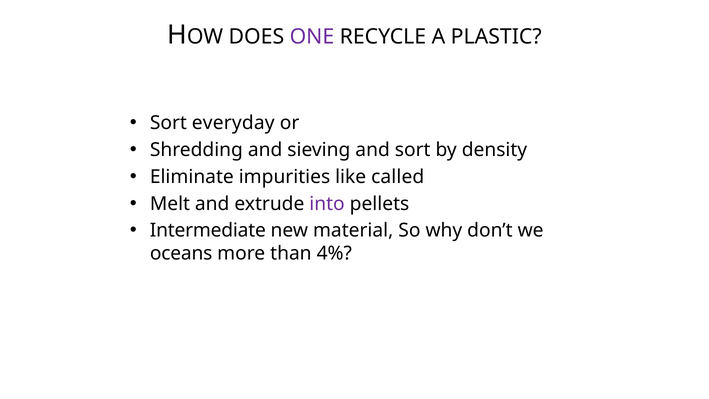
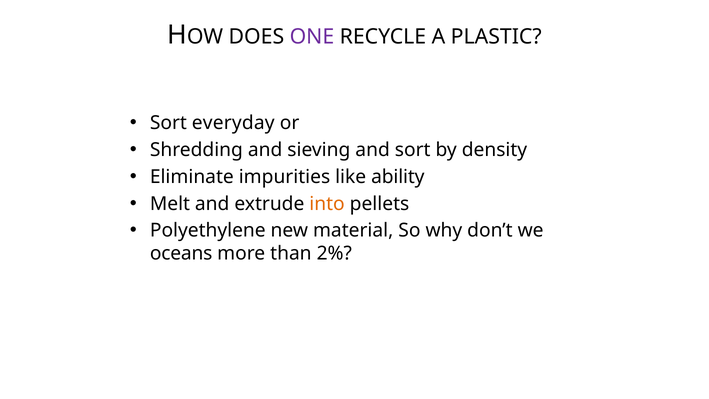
called: called -> ability (398, 177)
into colour: purple -> orange (327, 204)
Intermediate: Intermediate -> Polyethylene (208, 231)
4%: 4% -> 2% (334, 254)
